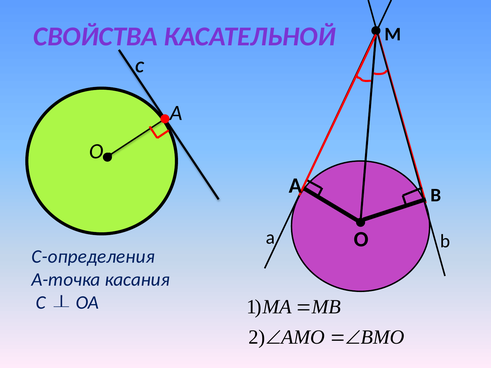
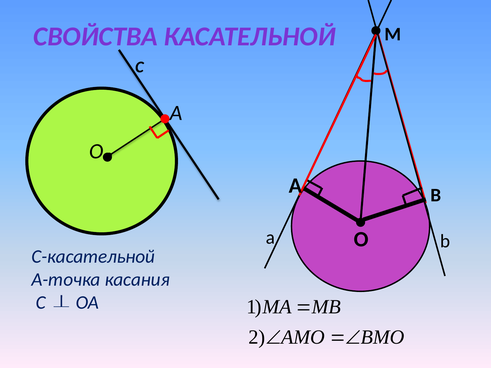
С-определения: С-определения -> С-касательной (93, 257)
